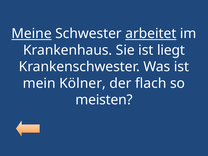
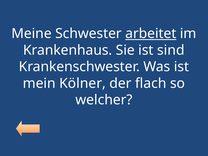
Meine underline: present -> none (32, 34)
liegt: liegt -> sind (171, 50)
meisten: meisten -> welcher (104, 100)
